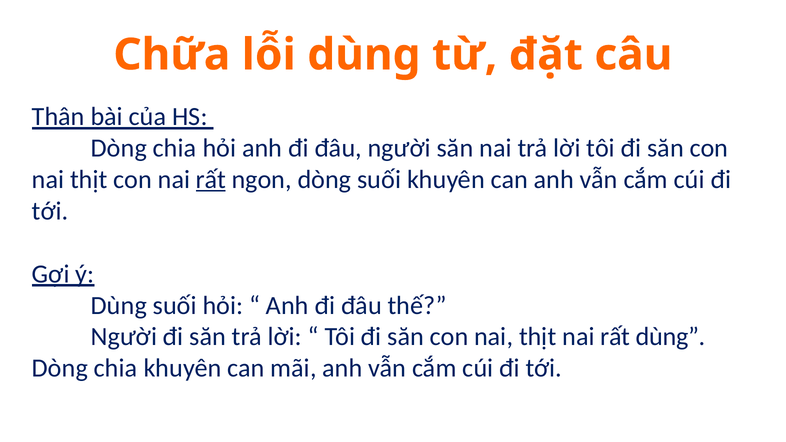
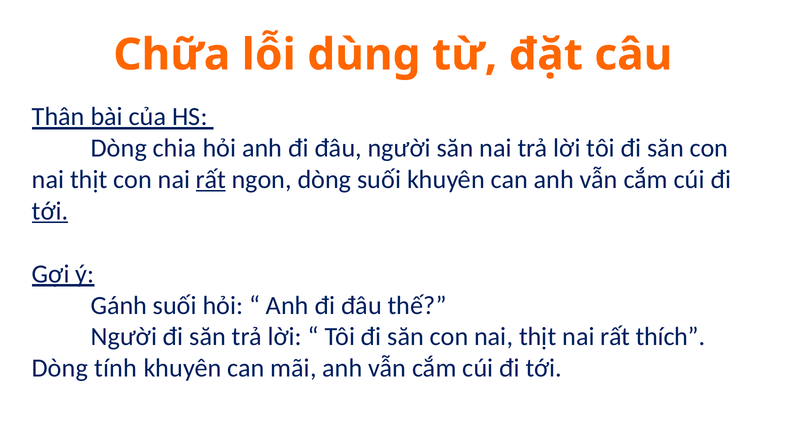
tới underline: none -> present (50, 211)
Dùng: Dùng -> Gánh (119, 305)
rất dùng: dùng -> thích (671, 337)
chia: chia -> tính (116, 368)
